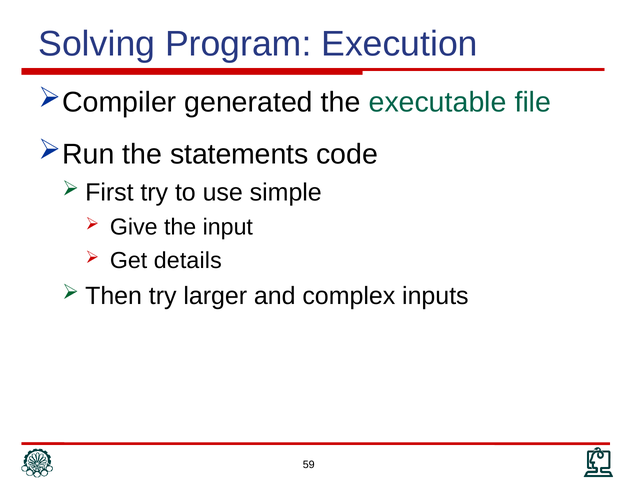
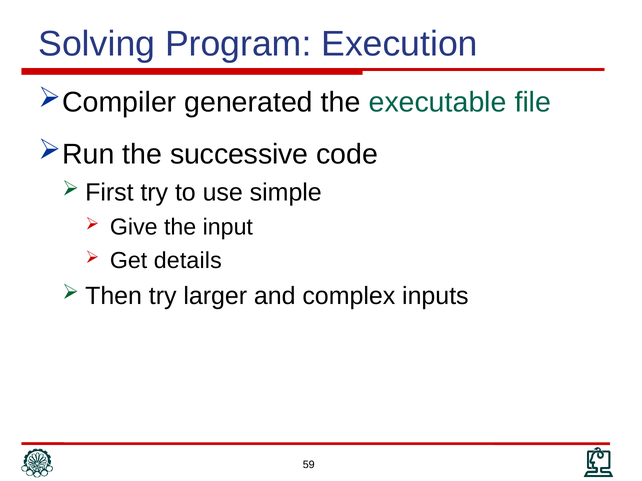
statements: statements -> successive (239, 155)
